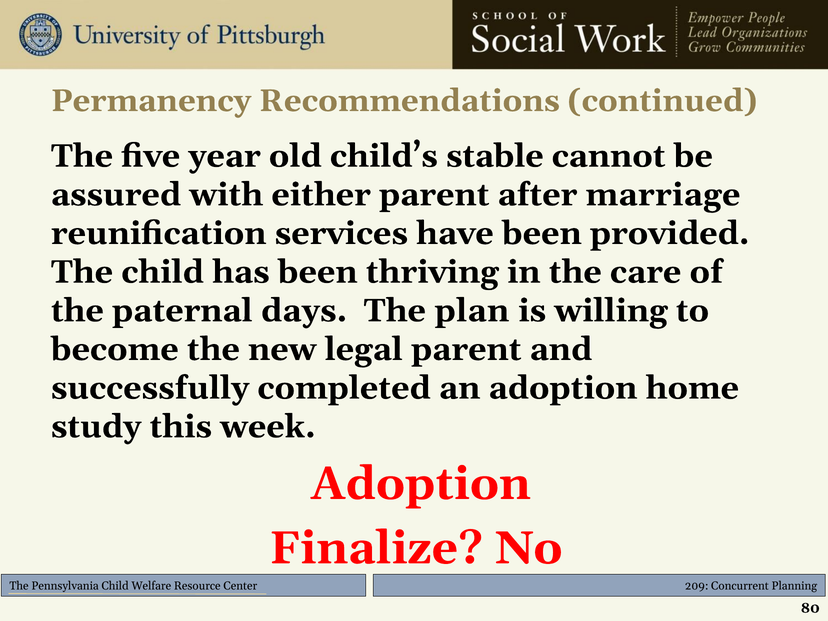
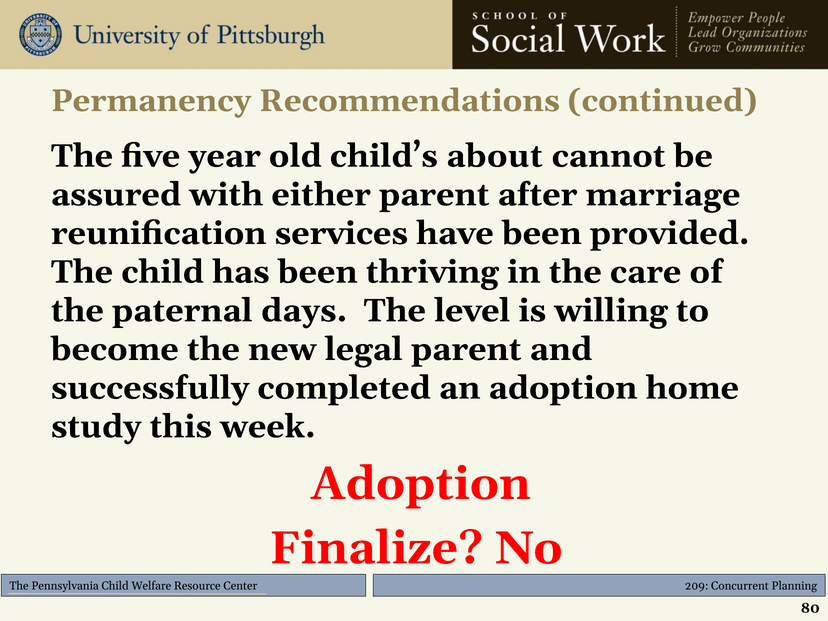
stable: stable -> about (495, 156)
plan: plan -> level (472, 311)
